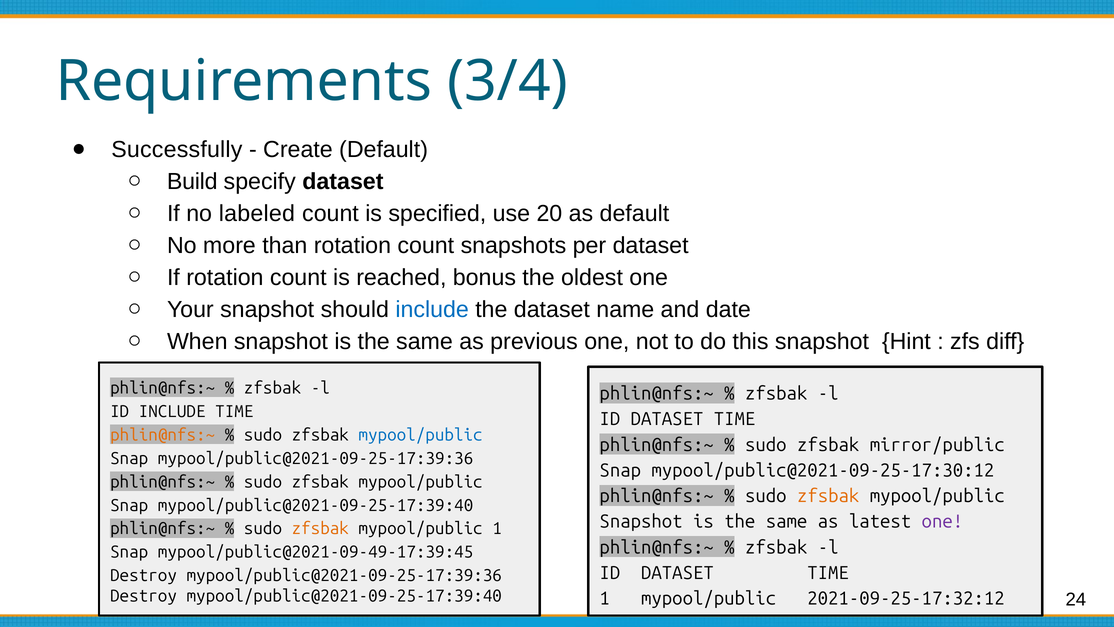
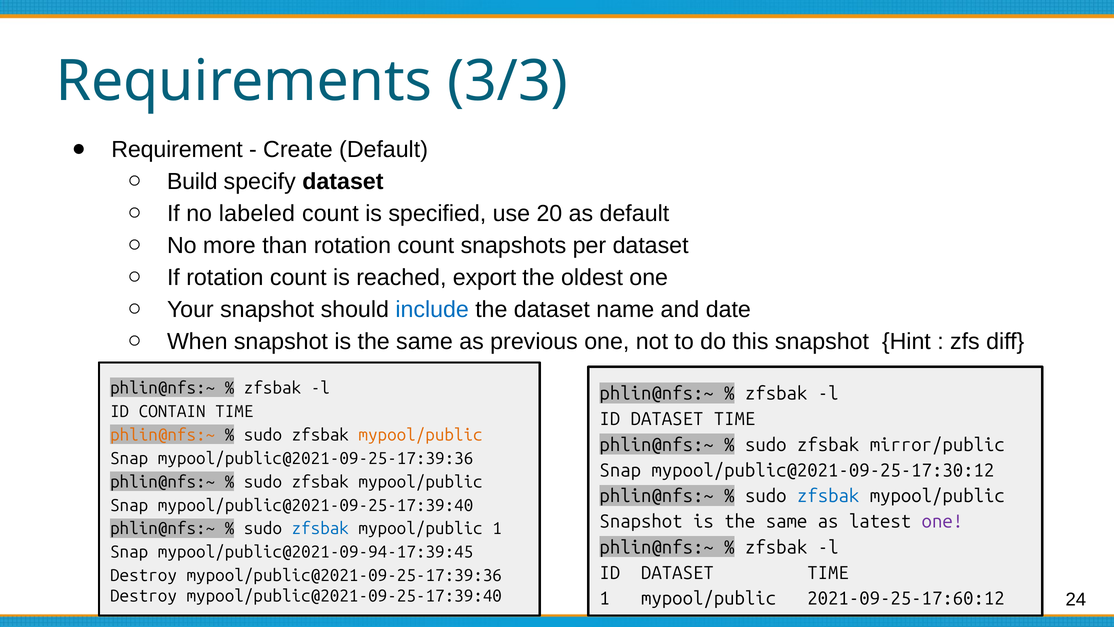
3/4: 3/4 -> 3/3 (508, 81)
Successfully: Successfully -> Requirement (177, 149)
bonus: bonus -> export (485, 277)
ID INCLUDE: INCLUDE -> CONTAIN (172, 411)
mypool/public colour: blue -> orange (421, 435)
zfsbak colour: orange -> blue (828, 496)
zfsbak colour: orange -> blue (320, 529)
mypool/public@2021-09-49-17:39:45: mypool/public@2021-09-49-17:39:45 -> mypool/public@2021-09-94-17:39:45 (316, 552)
2021-09-25-17:32:12: 2021-09-25-17:32:12 -> 2021-09-25-17:60:12 (906, 598)
